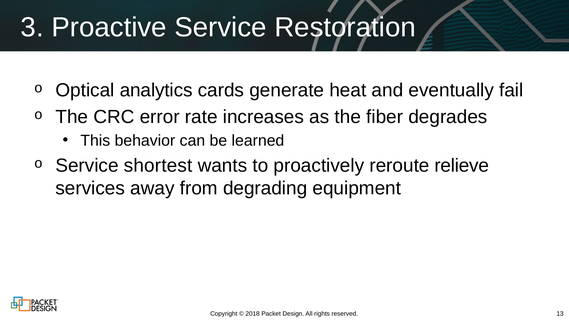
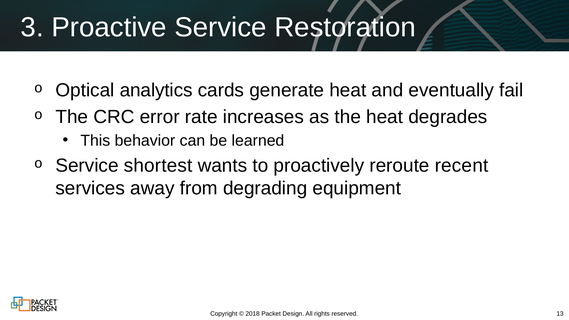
the fiber: fiber -> heat (385, 117)
relieve: relieve -> recent (462, 165)
